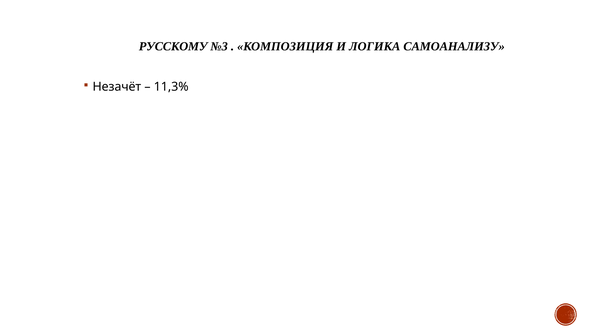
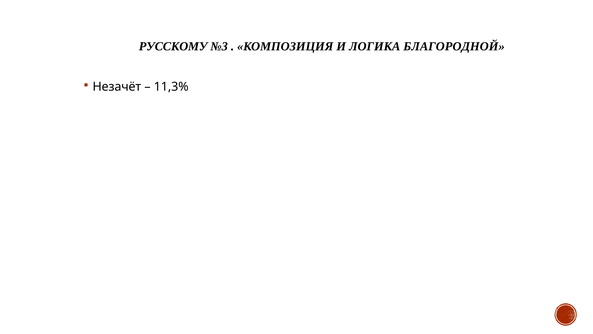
САМОАНАЛИЗУ: САМОАНАЛИЗУ -> БЛАГОРОДНОЙ (454, 46)
